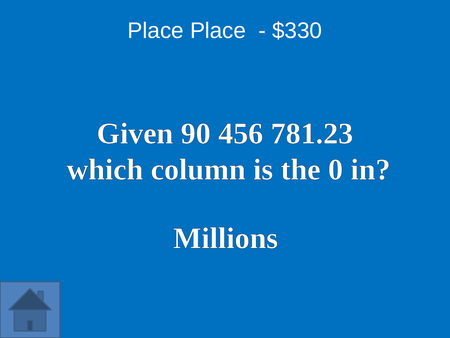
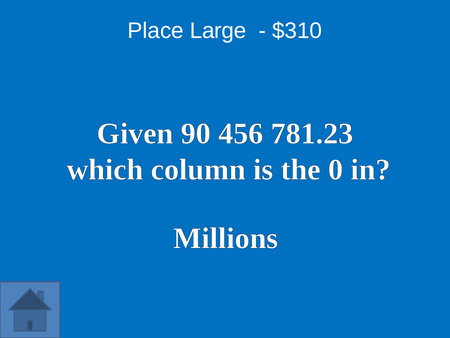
Place Place: Place -> Large (218, 31)
$330: $330 -> $310 (297, 31)
